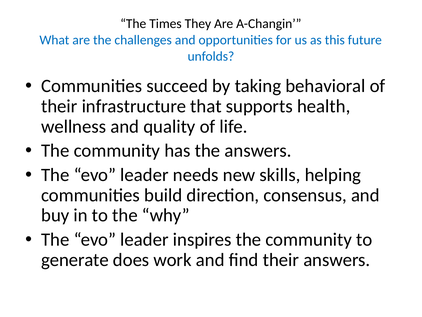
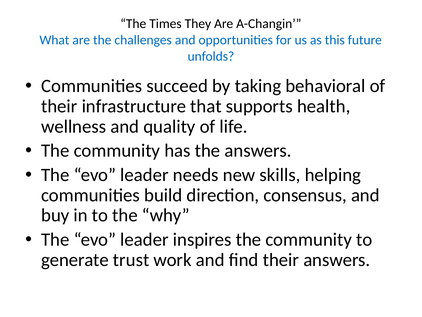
does: does -> trust (131, 259)
